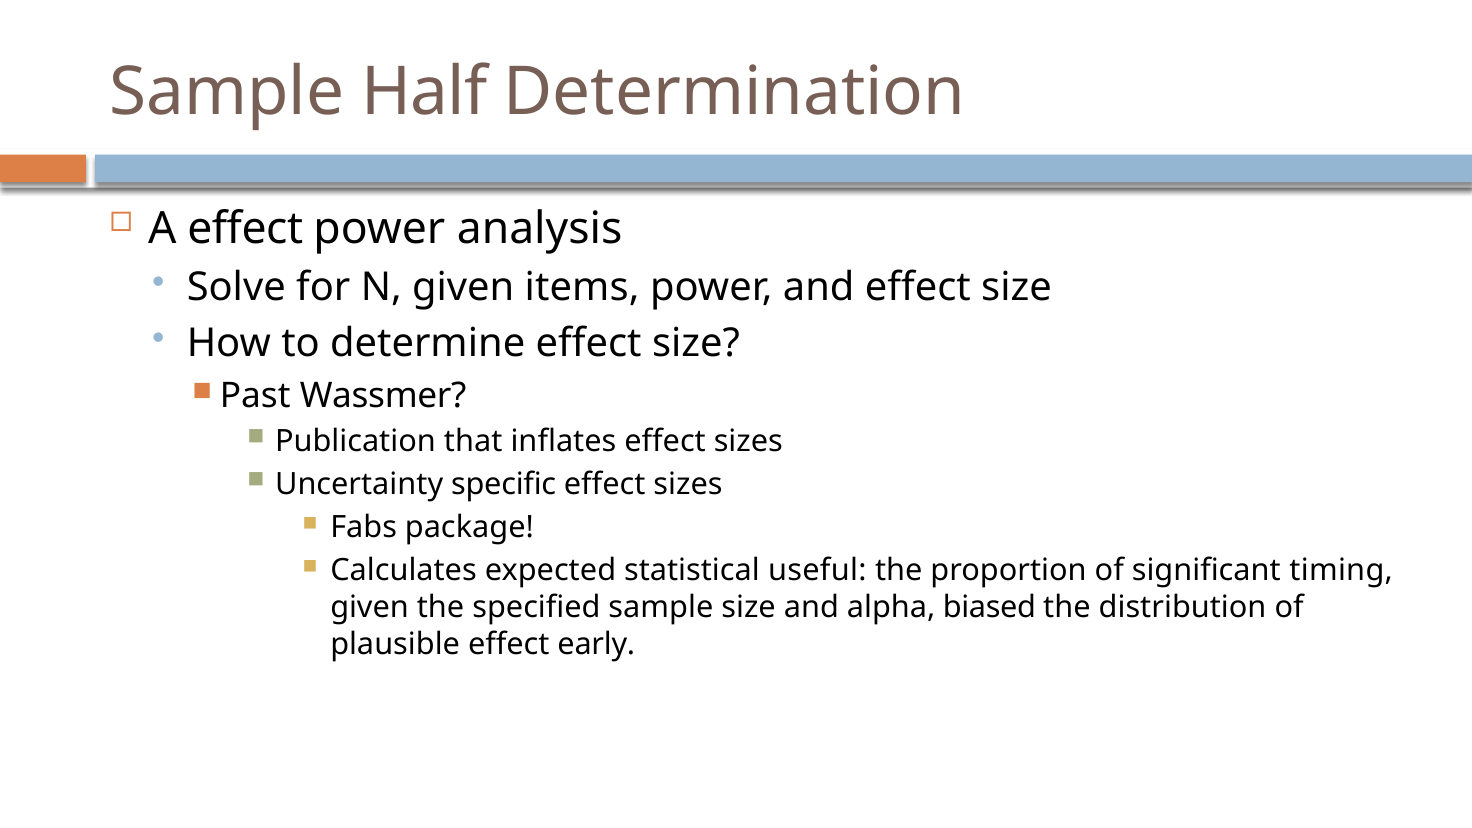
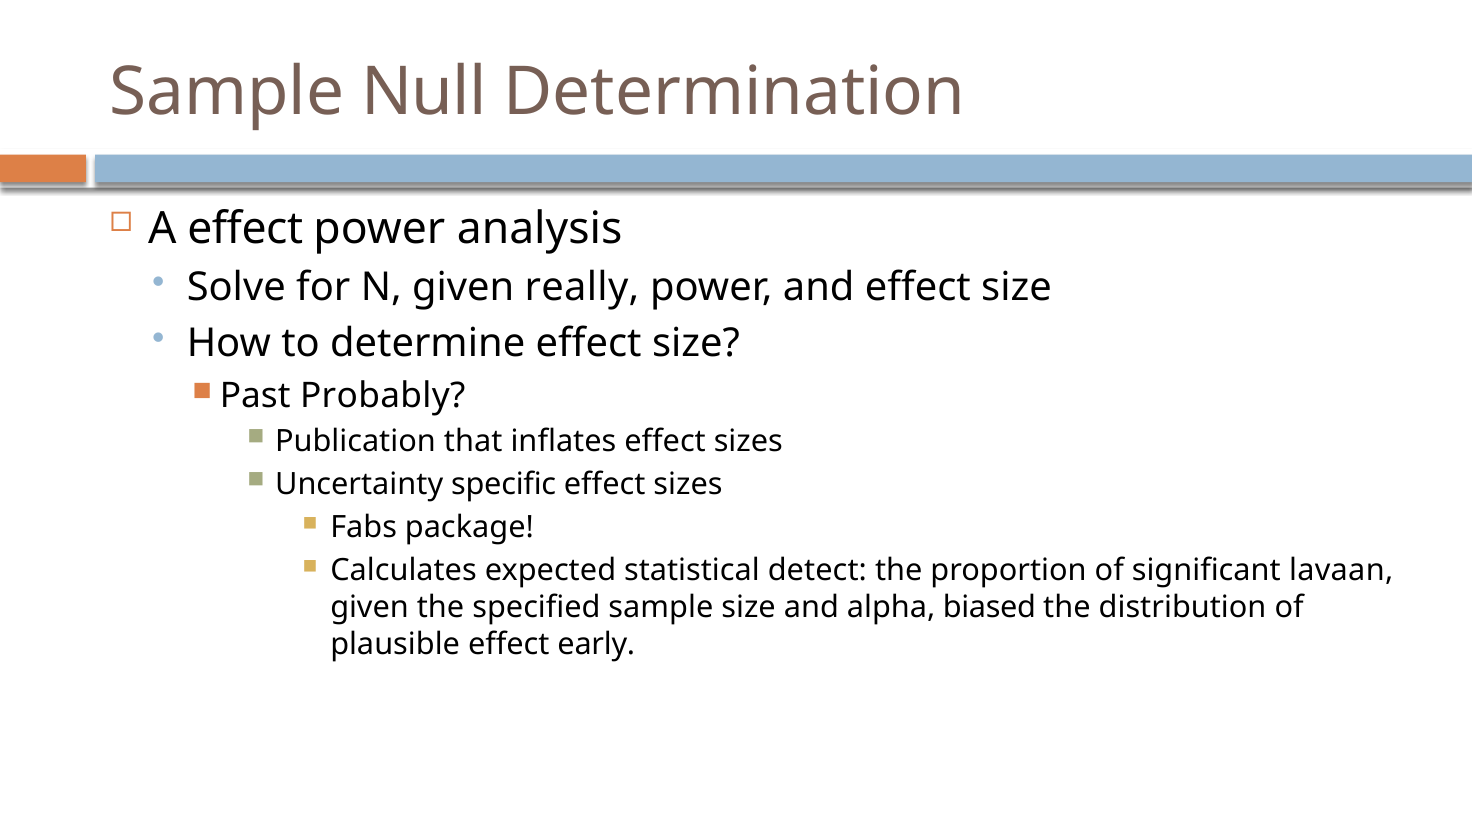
Half: Half -> Null (424, 92)
items: items -> really (582, 287)
Wassmer: Wassmer -> Probably (383, 396)
useful: useful -> detect (817, 571)
timing: timing -> lavaan (1341, 571)
